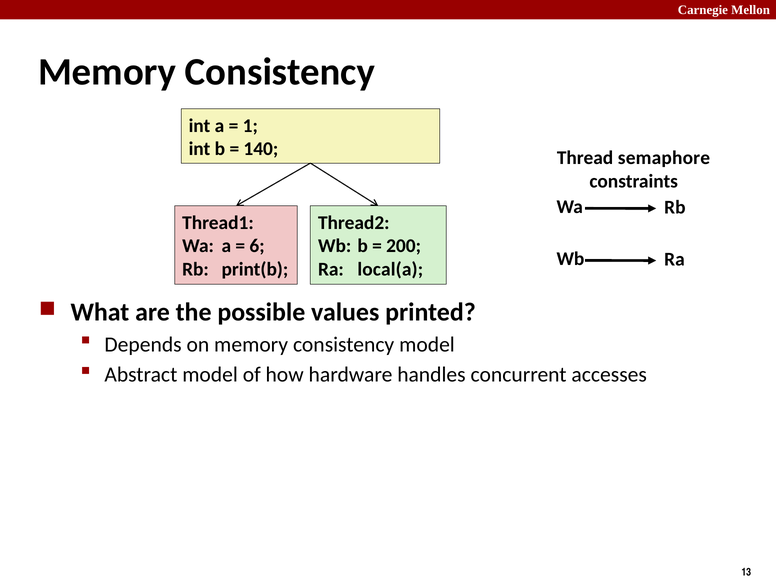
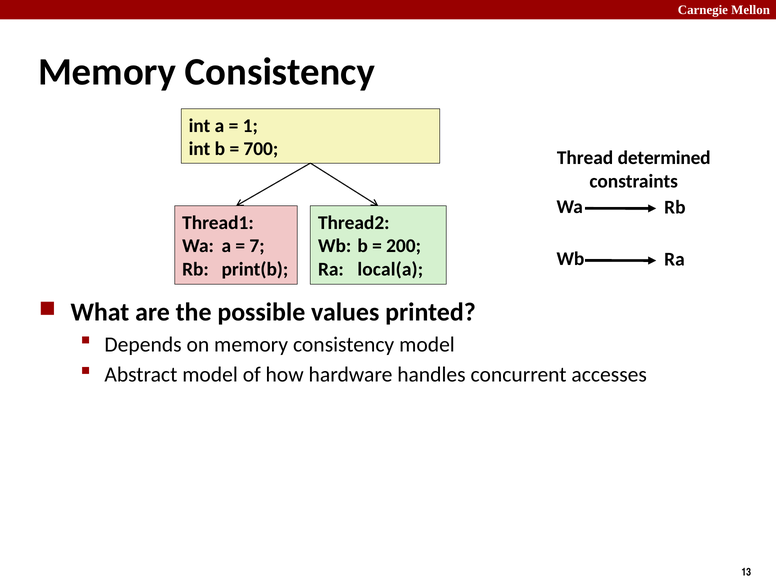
140: 140 -> 700 (261, 149)
semaphore: semaphore -> determined (664, 158)
6: 6 -> 7 (257, 246)
